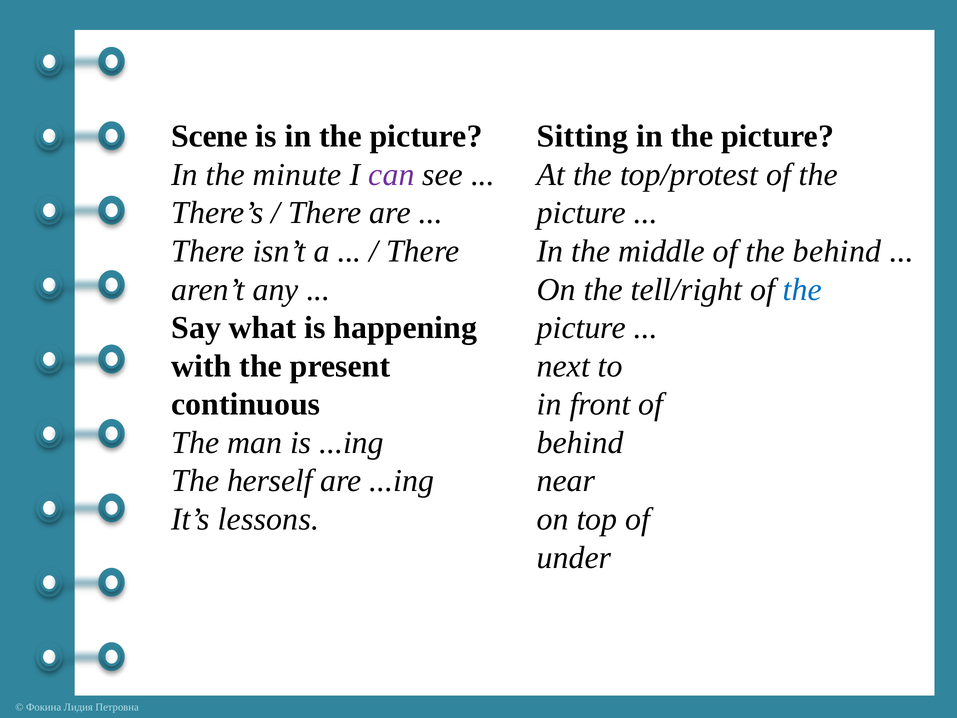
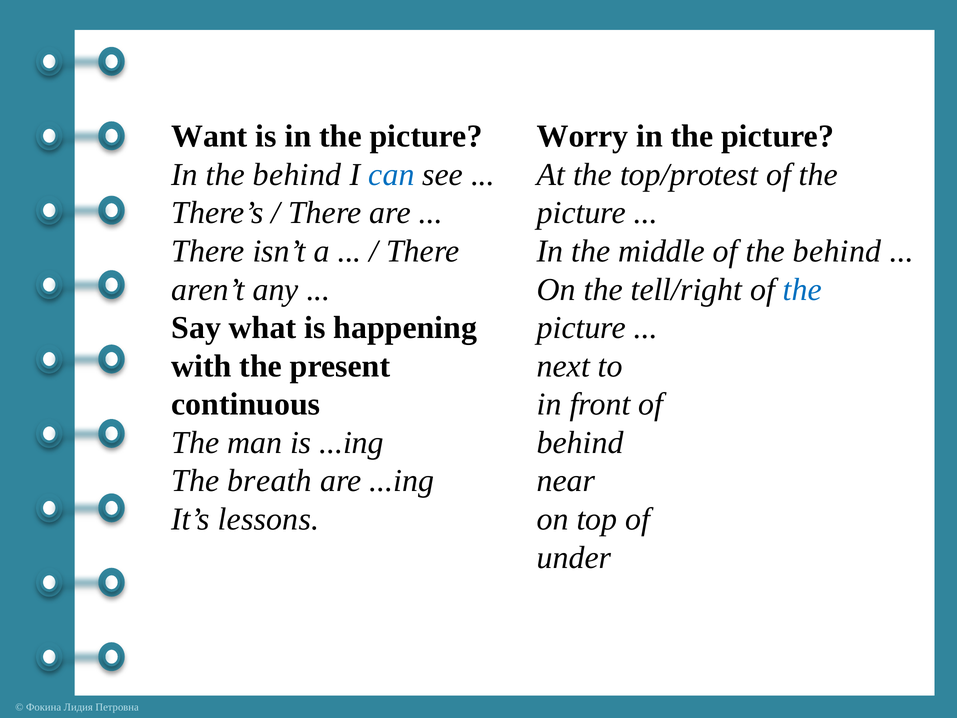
Scene: Scene -> Want (210, 136)
Sitting: Sitting -> Worry (583, 136)
In the minute: minute -> behind (297, 175)
can colour: purple -> blue (391, 175)
herself: herself -> breath (270, 481)
